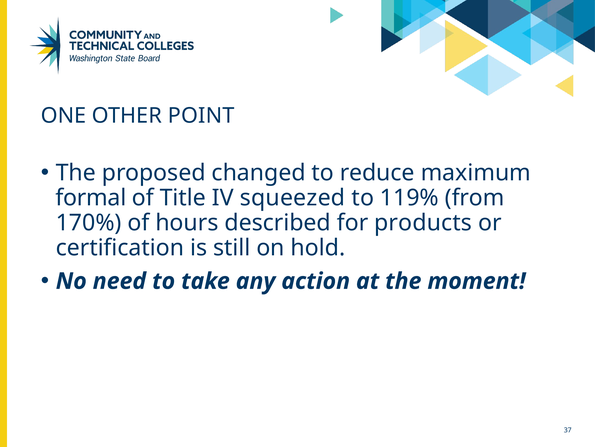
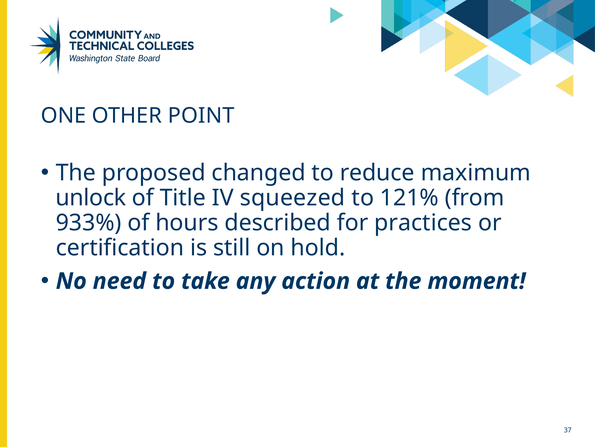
formal: formal -> unlock (91, 197)
119%: 119% -> 121% (409, 197)
170%: 170% -> 933% (89, 222)
products: products -> practices (423, 222)
